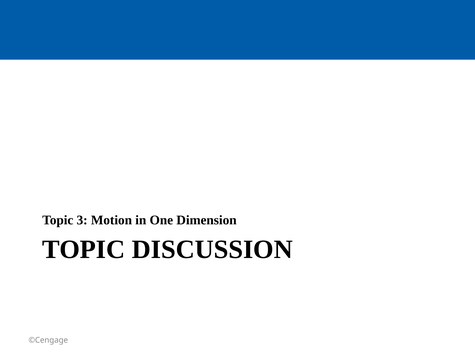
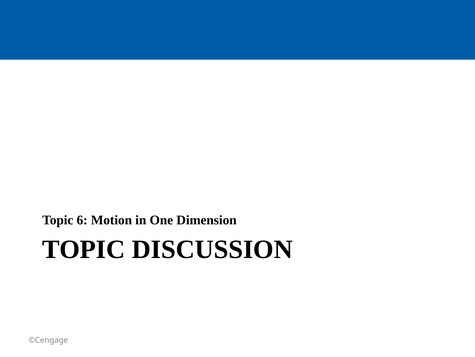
3: 3 -> 6 (82, 220)
